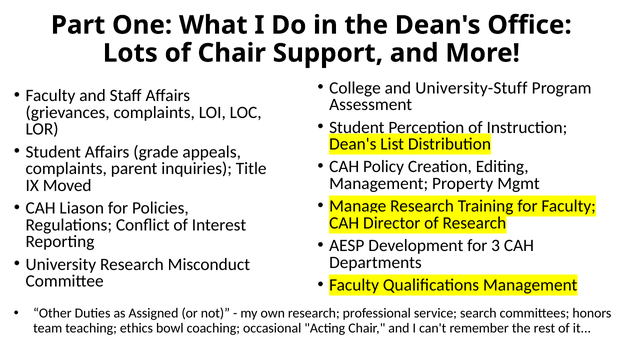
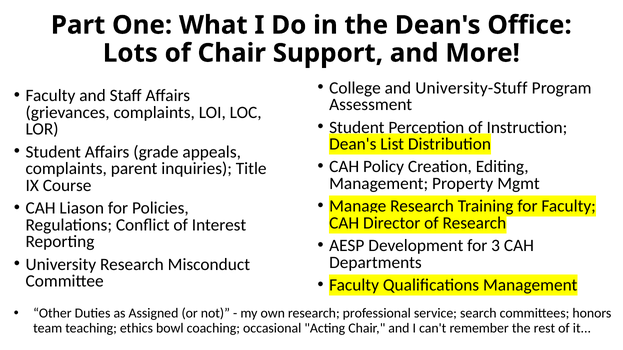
Moved: Moved -> Course (67, 186)
